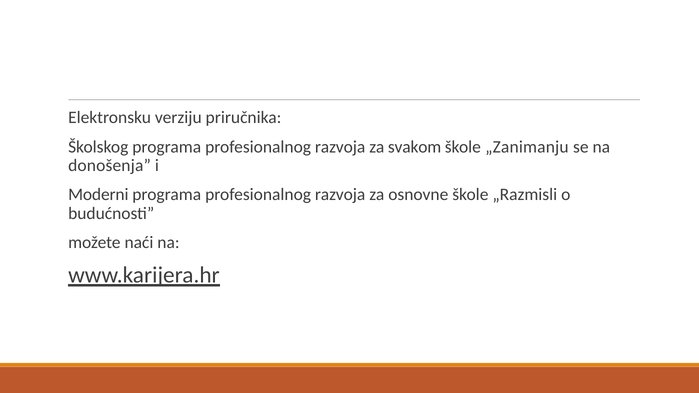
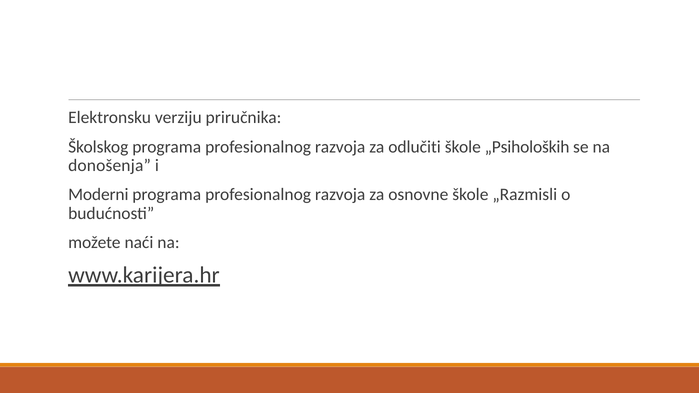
svakom: svakom -> odlučiti (415, 147)
„Zanimanju: „Zanimanju -> „Psiholoških (527, 147)
